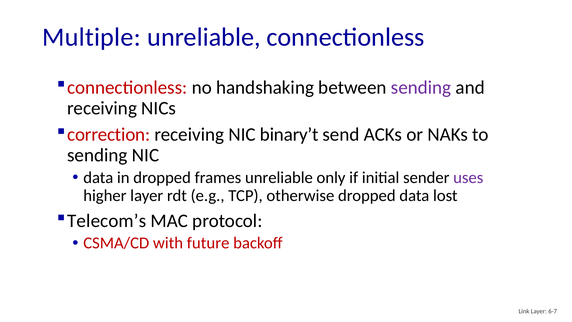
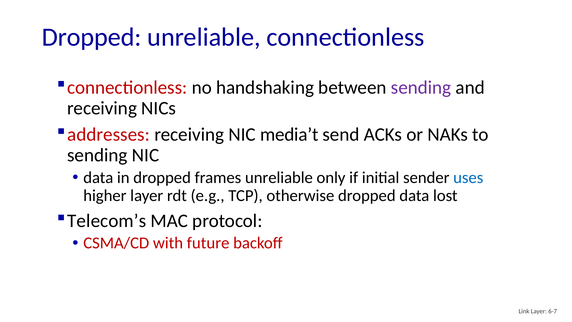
Multiple: Multiple -> Dropped (92, 37)
correction: correction -> addresses (109, 135)
binary’t: binary’t -> media’t (289, 135)
uses colour: purple -> blue (468, 177)
